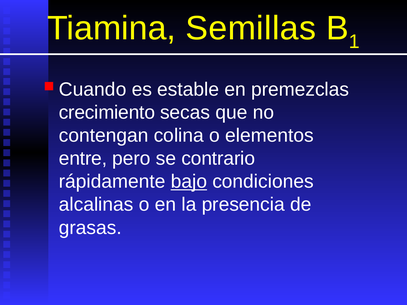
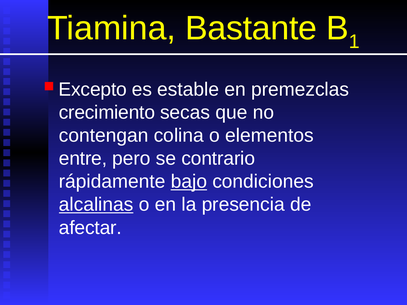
Semillas: Semillas -> Bastante (251, 28)
Cuando: Cuando -> Excepto (93, 90)
alcalinas underline: none -> present (96, 205)
grasas: grasas -> afectar (90, 228)
